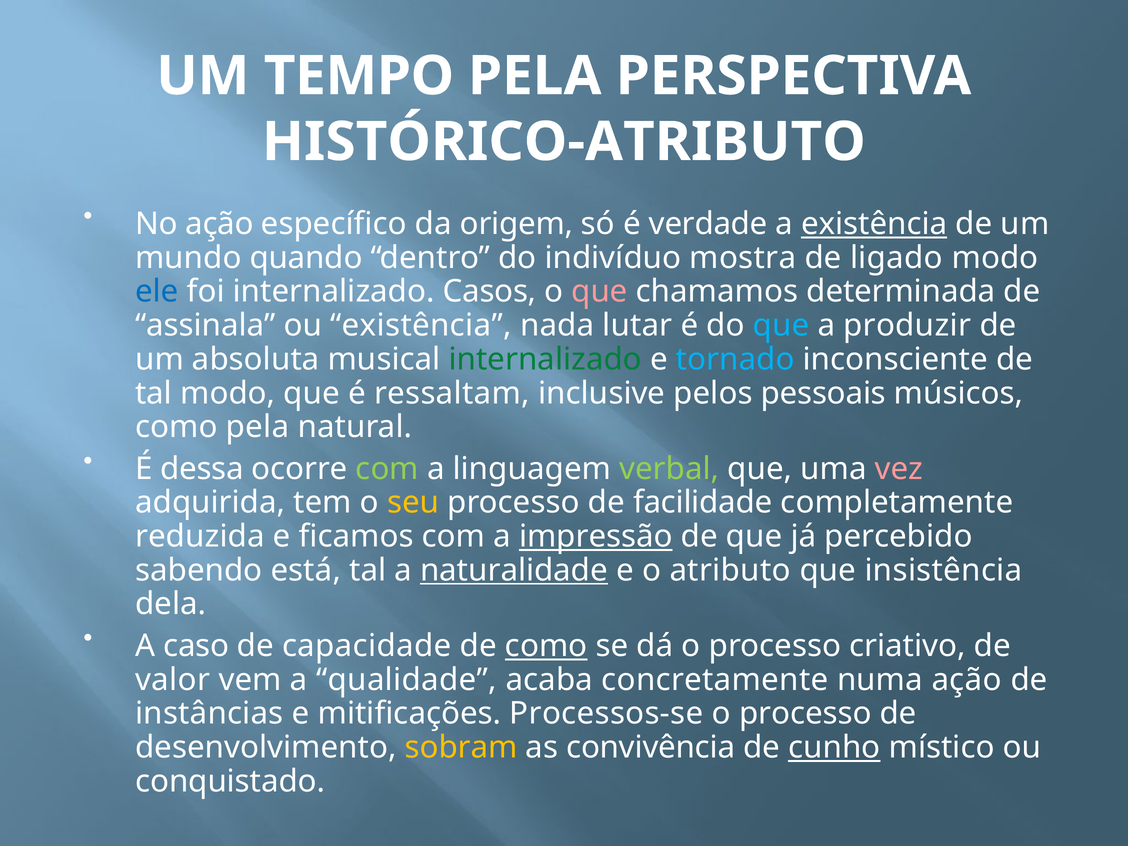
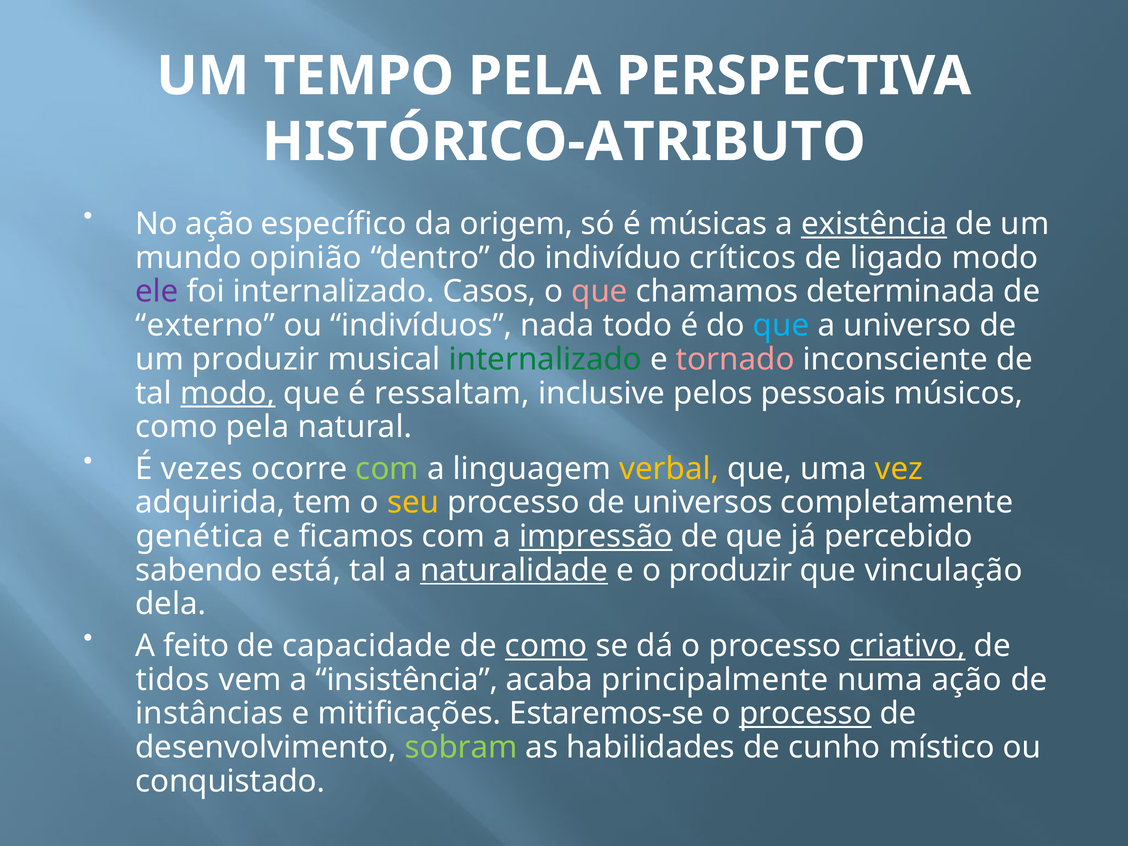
verdade: verdade -> músicas (708, 224)
quando: quando -> opinião (306, 258)
mostra: mostra -> críticos (743, 258)
ele colour: blue -> purple (157, 292)
assinala: assinala -> externo (205, 325)
ou existência: existência -> indivíduos (421, 325)
lutar: lutar -> todo (637, 325)
produzir: produzir -> universo (907, 325)
um absoluta: absoluta -> produzir (256, 359)
tornado colour: light blue -> pink (735, 359)
modo underline: none -> present (228, 393)
dessa: dessa -> vezes (202, 469)
verbal colour: light green -> yellow (669, 469)
vez colour: pink -> yellow (899, 469)
facilidade: facilidade -> universos (703, 503)
reduzida: reduzida -> genética (200, 536)
o atributo: atributo -> produzir (730, 570)
insistência: insistência -> vinculação (944, 570)
caso: caso -> feito (196, 646)
criativo underline: none -> present (907, 646)
valor: valor -> tidos (173, 680)
qualidade: qualidade -> insistência (407, 680)
concretamente: concretamente -> principalmente (715, 680)
Processos-se: Processos-se -> Estaremos-se (607, 714)
processo underline: none -> present (805, 714)
sobram colour: yellow -> light green (461, 747)
convivência: convivência -> habilidades (651, 747)
cunho underline: present -> none (834, 747)
